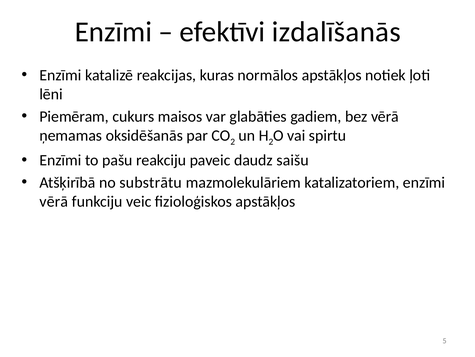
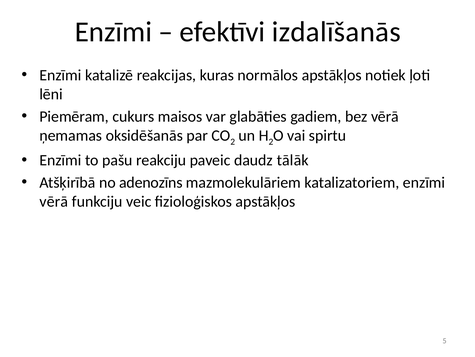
saišu: saišu -> tālāk (293, 160)
substrātu: substrātu -> adenozīns (151, 182)
